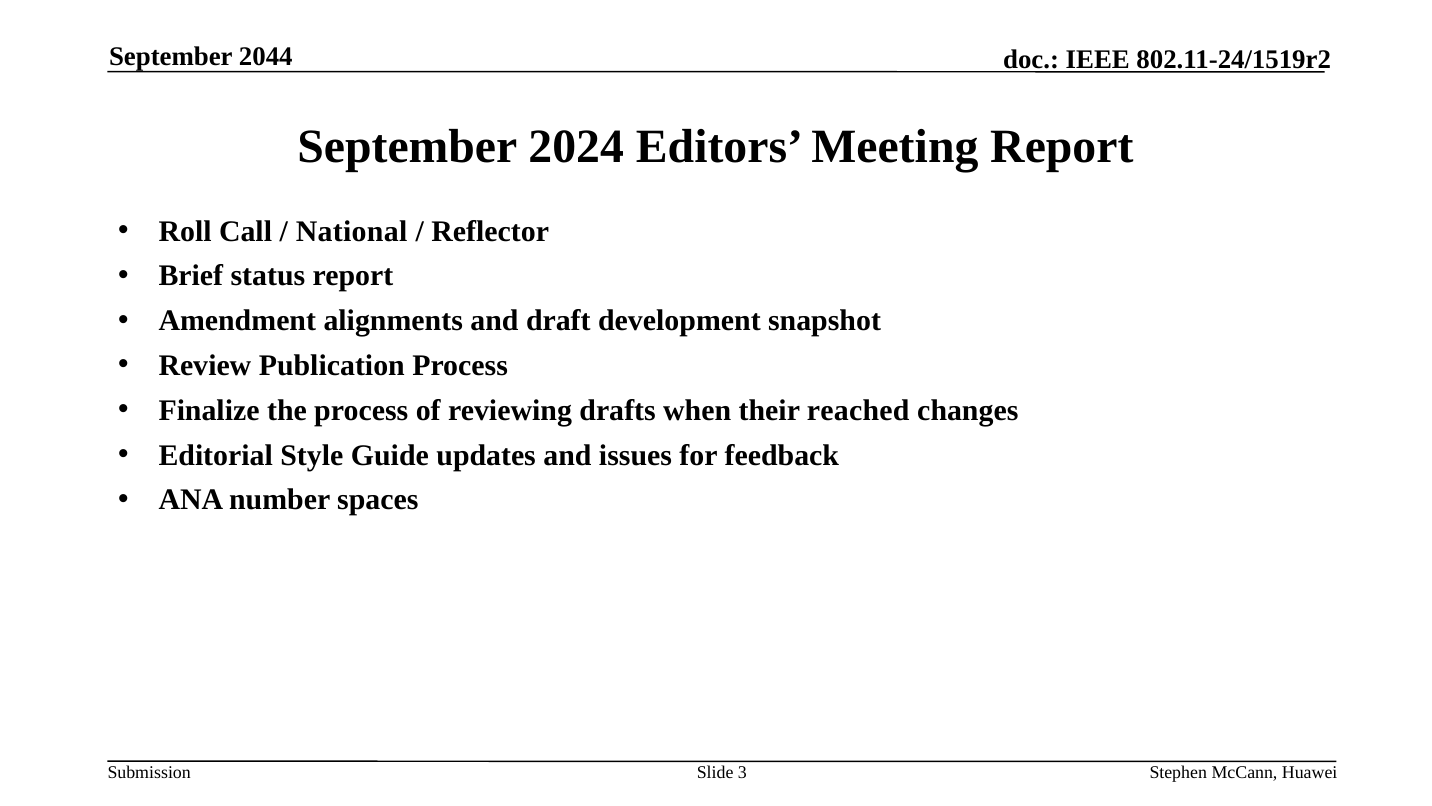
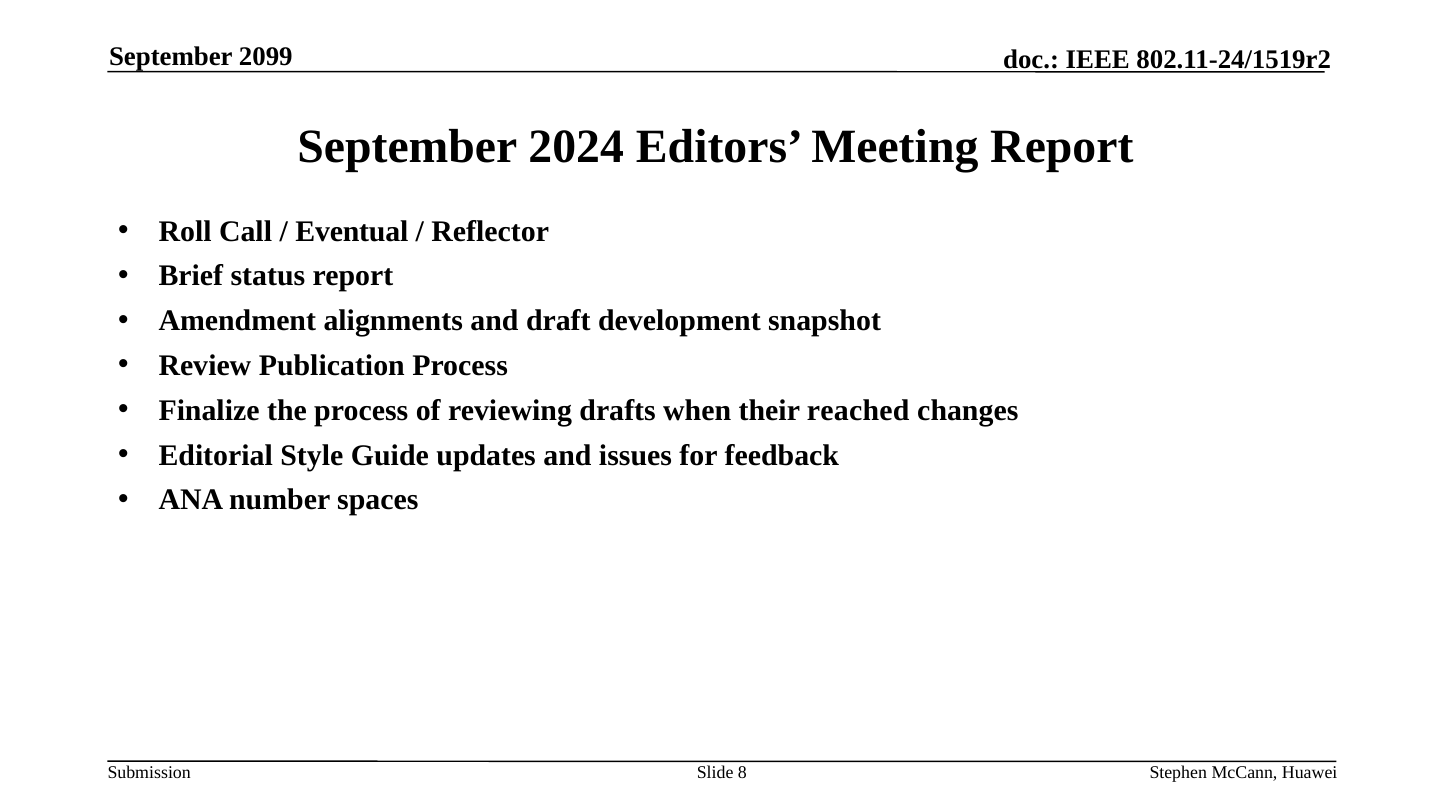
2044: 2044 -> 2099 (266, 57)
National: National -> Eventual (352, 231)
3: 3 -> 8 (742, 773)
